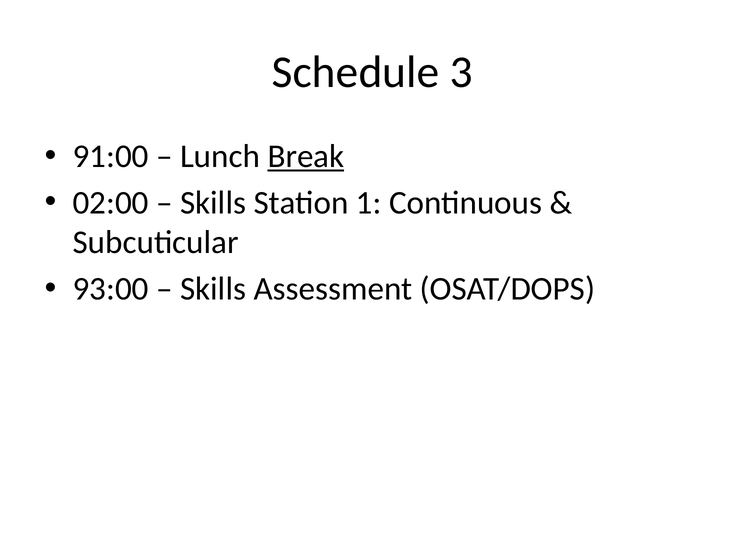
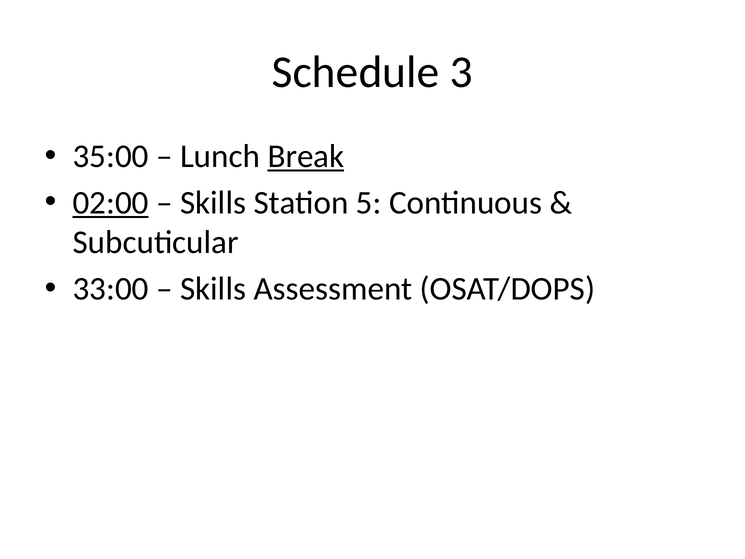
91:00: 91:00 -> 35:00 (111, 156)
02:00 underline: none -> present (111, 203)
1: 1 -> 5 (369, 203)
93:00: 93:00 -> 33:00 (111, 289)
